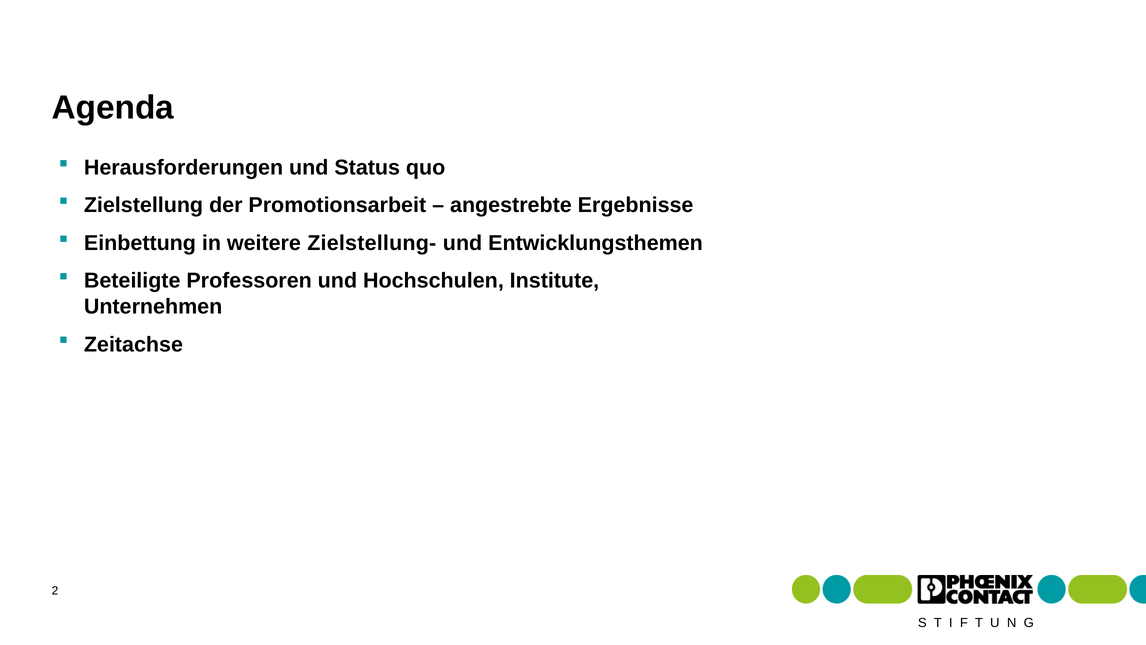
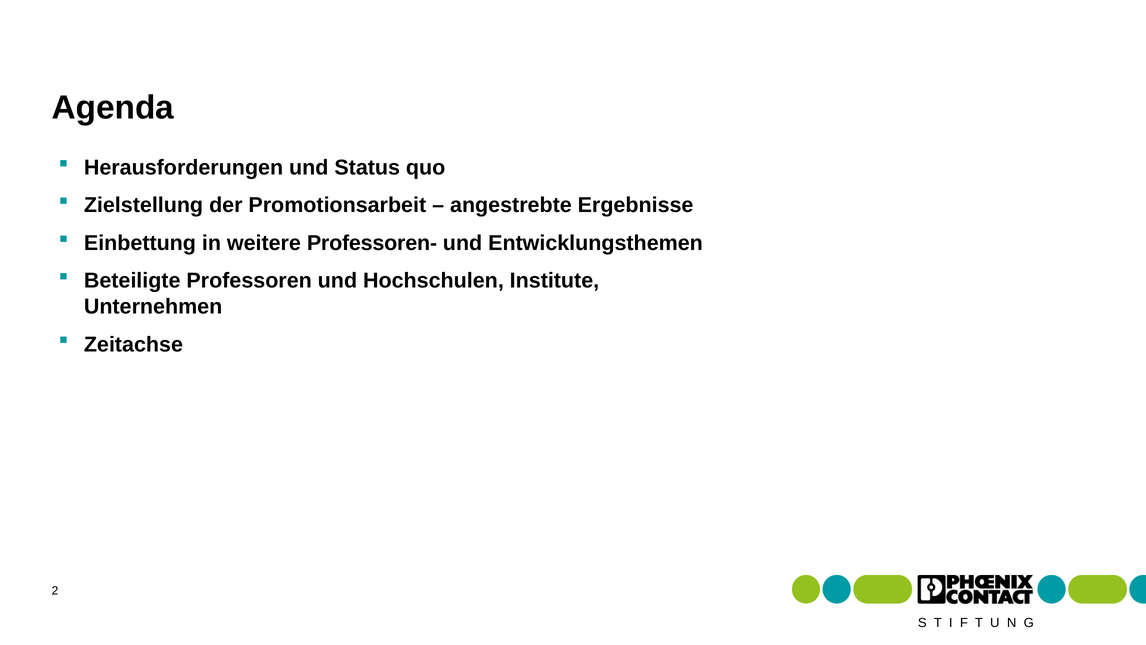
Zielstellung-: Zielstellung- -> Professoren- (372, 243)
